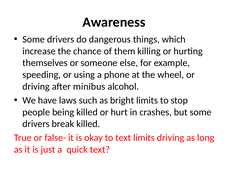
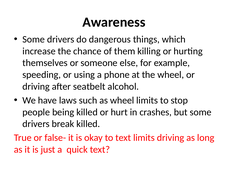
minibus: minibus -> seatbelt (89, 86)
as bright: bright -> wheel (122, 100)
